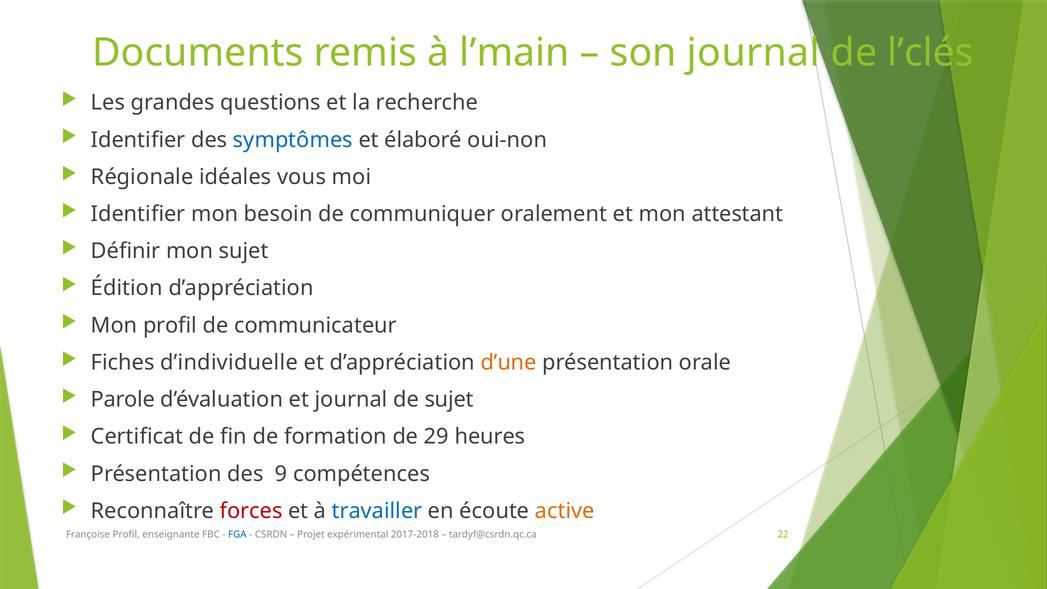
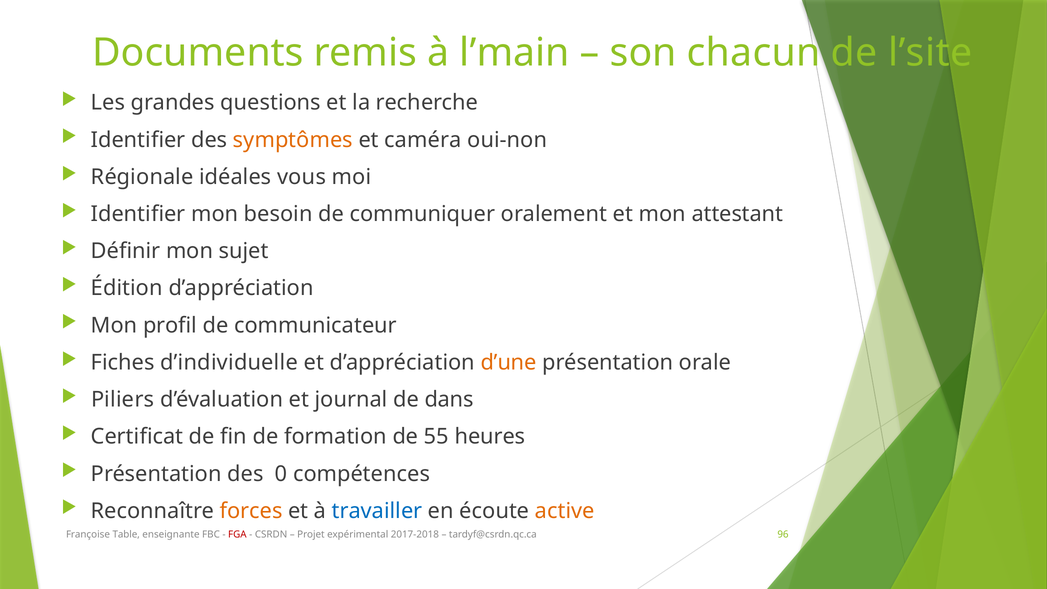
son journal: journal -> chacun (754, 53)
l’clés: l’clés -> l’site (930, 53)
symptômes colour: blue -> orange (293, 140)
élaboré: élaboré -> caméra (423, 140)
Parole: Parole -> Piliers (123, 400)
de sujet: sujet -> dans (449, 400)
29: 29 -> 55 (436, 437)
9: 9 -> 0 (281, 474)
forces colour: red -> orange (251, 511)
Françoise Profil: Profil -> Table (126, 534)
FGA colour: blue -> red (237, 534)
22: 22 -> 96 (783, 534)
